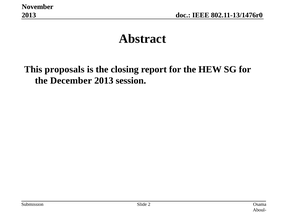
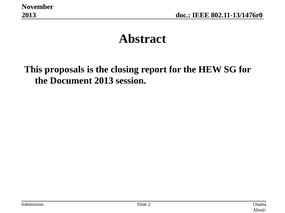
December: December -> Document (71, 81)
